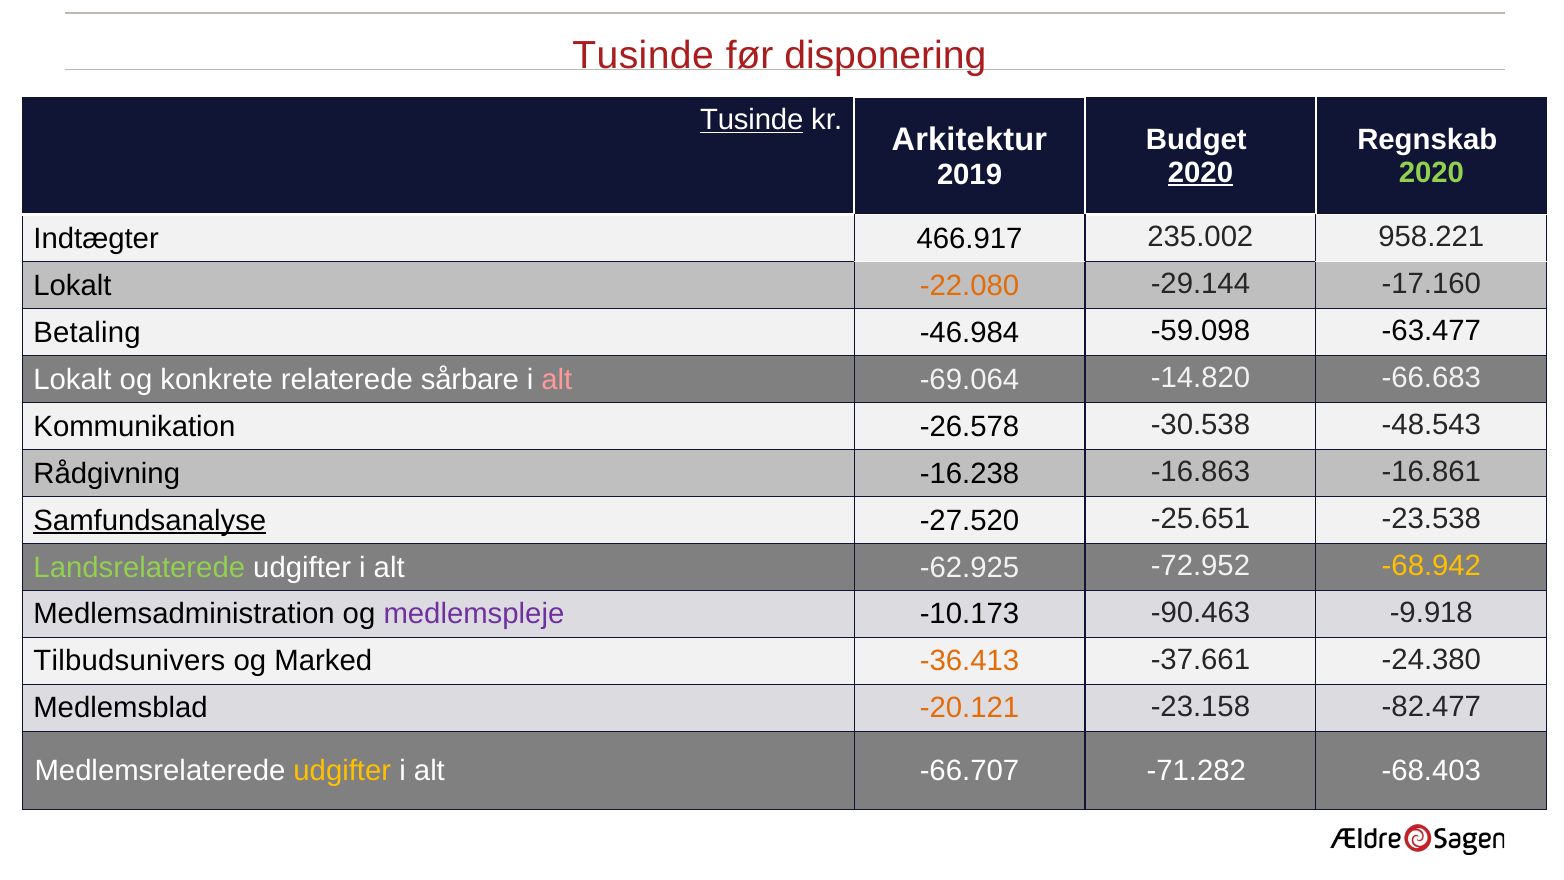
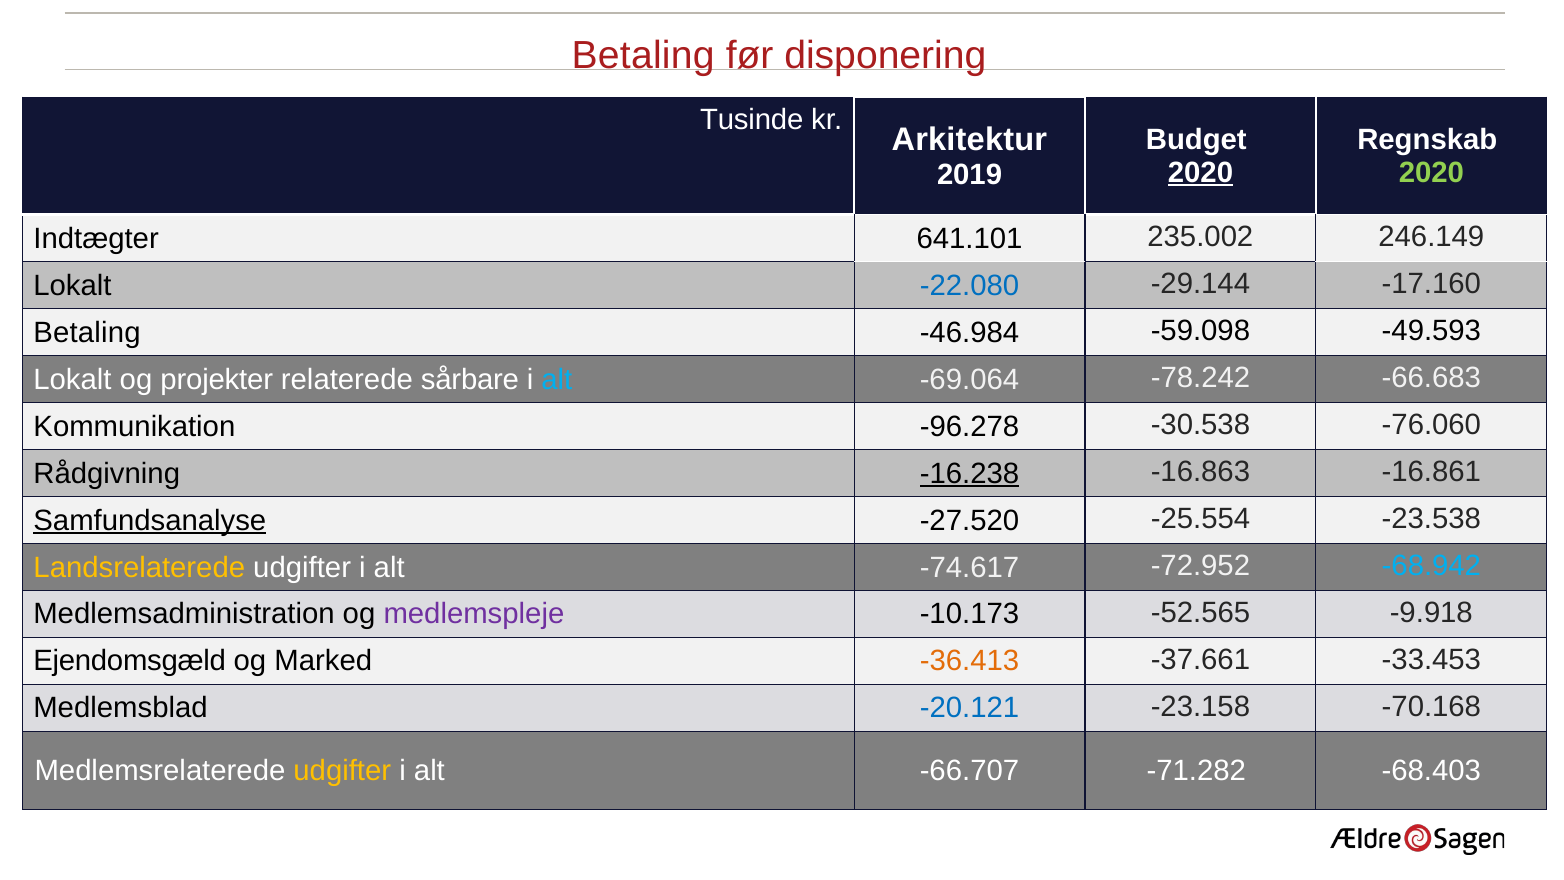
Tusinde: Tusinde -> Betaling (643, 56)
Tusinde underline: present -> none (752, 120)
466.917: 466.917 -> 641.101 (970, 238)
958.221: 958.221 -> 246.149 (1431, 237)
-22.080 colour: orange -> blue (970, 285)
-63.477: -63.477 -> -49.593 (1431, 331)
konkrete: konkrete -> projekter (217, 379)
alt colour: pink -> light blue (557, 379)
-14.820: -14.820 -> -78.242 (1200, 378)
-26.578: -26.578 -> -96.278 (970, 426)
-48.543: -48.543 -> -76.060 (1431, 425)
-16.238 underline: none -> present (970, 473)
-25.651: -25.651 -> -25.554 (1200, 519)
Landsrelaterede colour: light green -> yellow (139, 567)
-62.925: -62.925 -> -74.617 (970, 567)
-68.942 colour: yellow -> light blue (1431, 566)
-90.463: -90.463 -> -52.565 (1200, 613)
Tilbudsunivers: Tilbudsunivers -> Ejendomsgæld (130, 661)
-24.380: -24.380 -> -33.453 (1431, 660)
-20.121 colour: orange -> blue (970, 708)
-82.477: -82.477 -> -70.168 (1431, 707)
